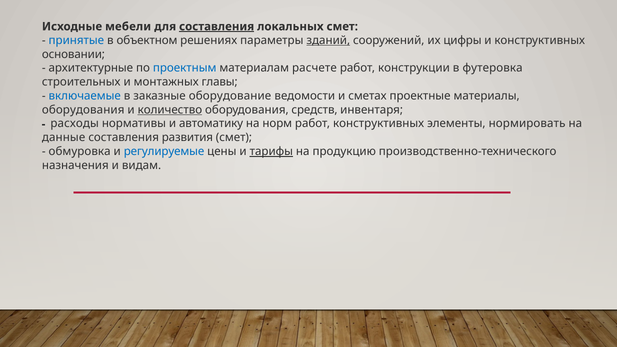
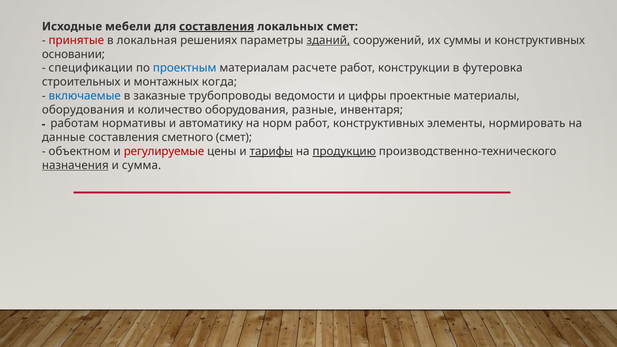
принятые colour: blue -> red (76, 40)
объектном: объектном -> локальная (147, 40)
цифры: цифры -> суммы (462, 40)
архитектурные: архитектурные -> спецификации (91, 68)
главы: главы -> когда (219, 82)
оборудование: оборудование -> трубопроводы (230, 96)
сметах: сметах -> цифры (367, 96)
количество underline: present -> none (170, 110)
средств: средств -> разные (314, 110)
расходы: расходы -> работам (75, 124)
развития: развития -> сметного (187, 138)
обмуровка: обмуровка -> объектном (80, 151)
регулируемые colour: blue -> red (164, 151)
продукцию underline: none -> present (344, 151)
назначения underline: none -> present (75, 165)
видам: видам -> сумма (142, 165)
